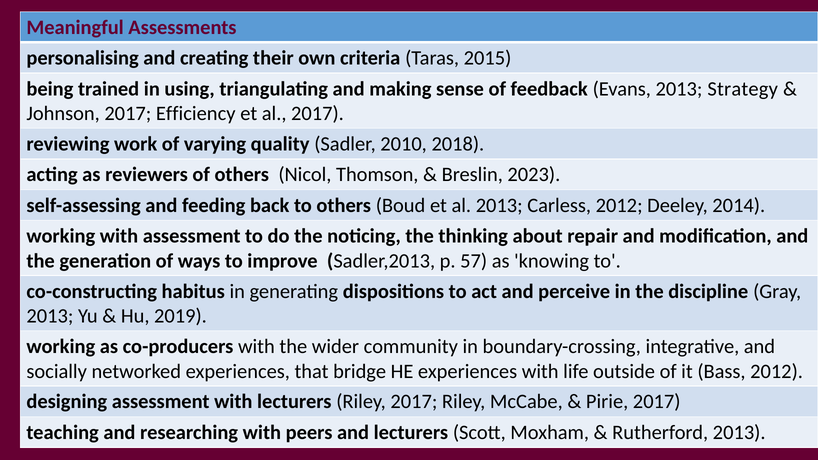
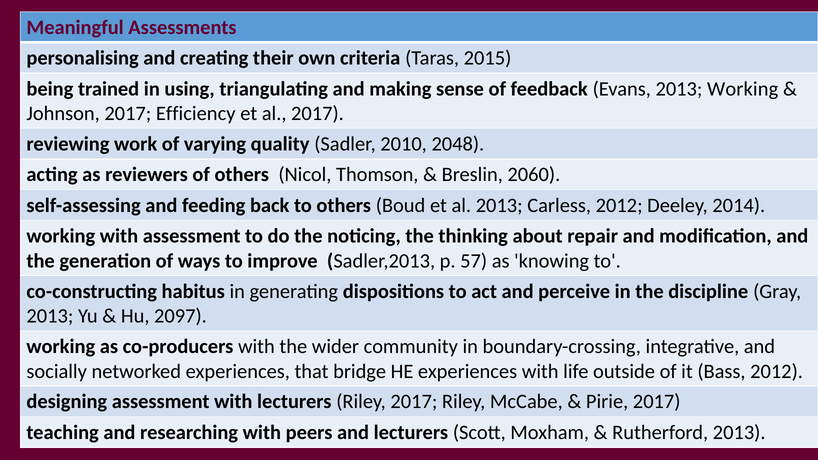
2013 Strategy: Strategy -> Working (743, 89)
2018: 2018 -> 2048 (458, 144)
2023: 2023 -> 2060 (534, 175)
2019: 2019 -> 2097 (180, 316)
